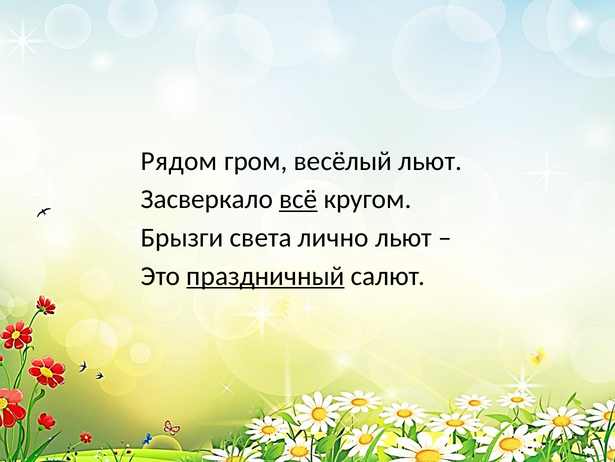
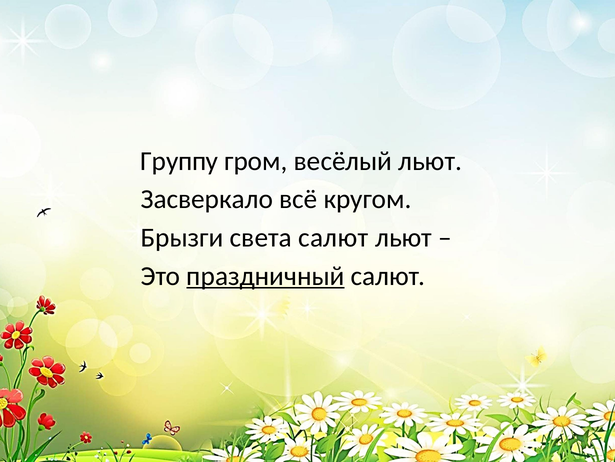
Рядом: Рядом -> Группу (179, 161)
всё underline: present -> none (298, 199)
света лично: лично -> салют (333, 237)
